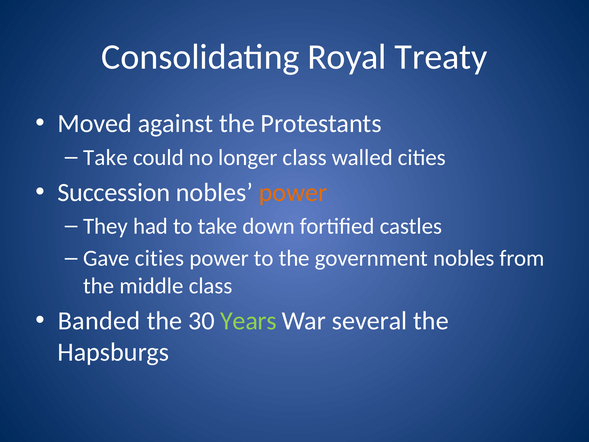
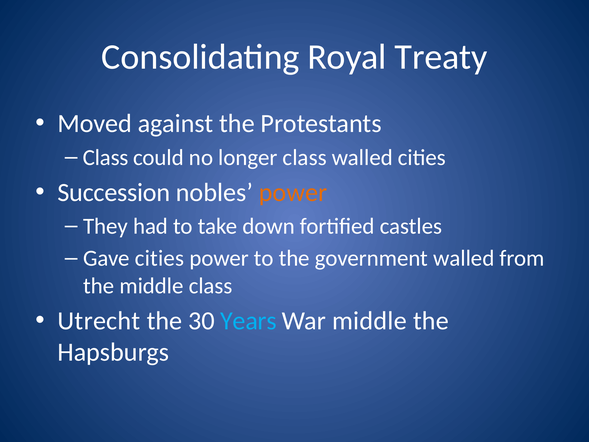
Take: Take -> Class (106, 157)
government nobles: nobles -> walled (464, 258)
Banded: Banded -> Utrecht (99, 321)
Years colour: light green -> light blue (248, 321)
War several: several -> middle (369, 321)
